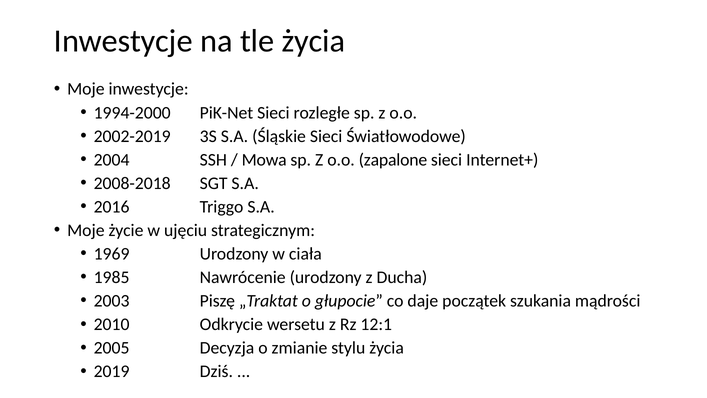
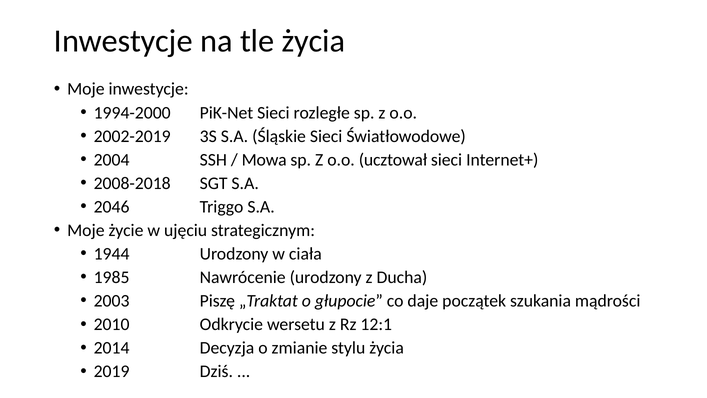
zapalone: zapalone -> ucztował (393, 160)
2016: 2016 -> 2046 (112, 207)
1969: 1969 -> 1944 (112, 254)
2005: 2005 -> 2014 (112, 348)
